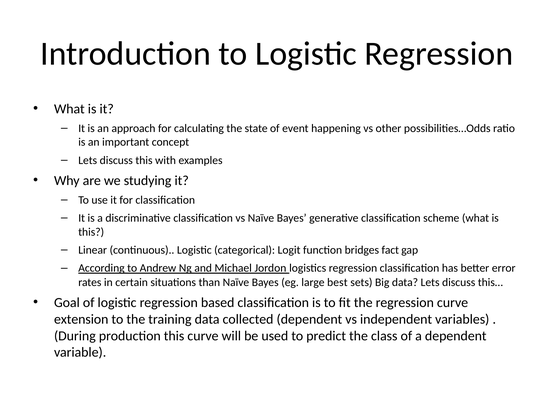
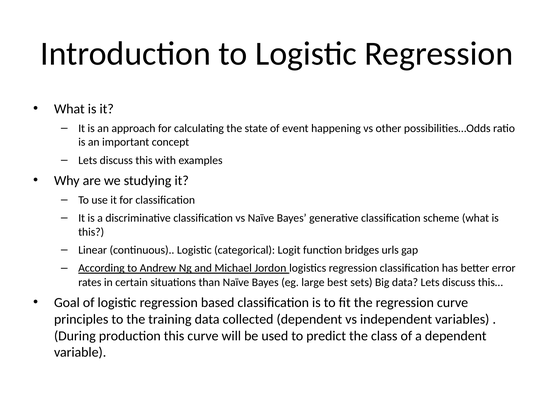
fact: fact -> urls (390, 250)
extension: extension -> principles (81, 320)
